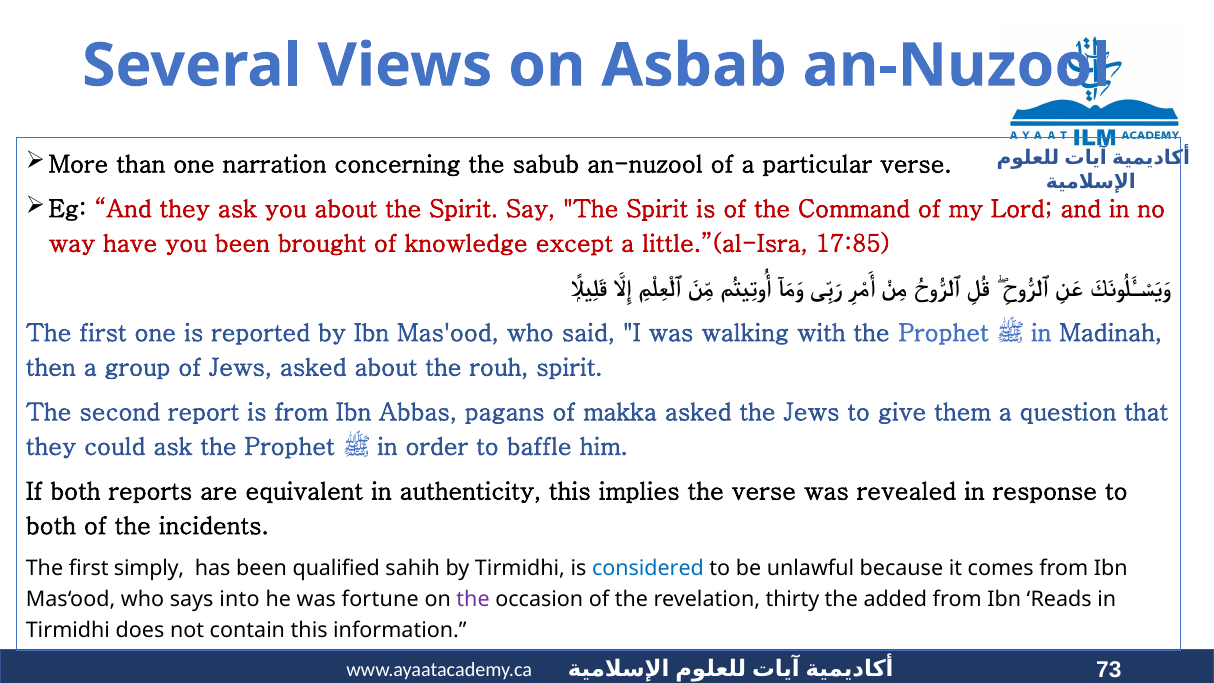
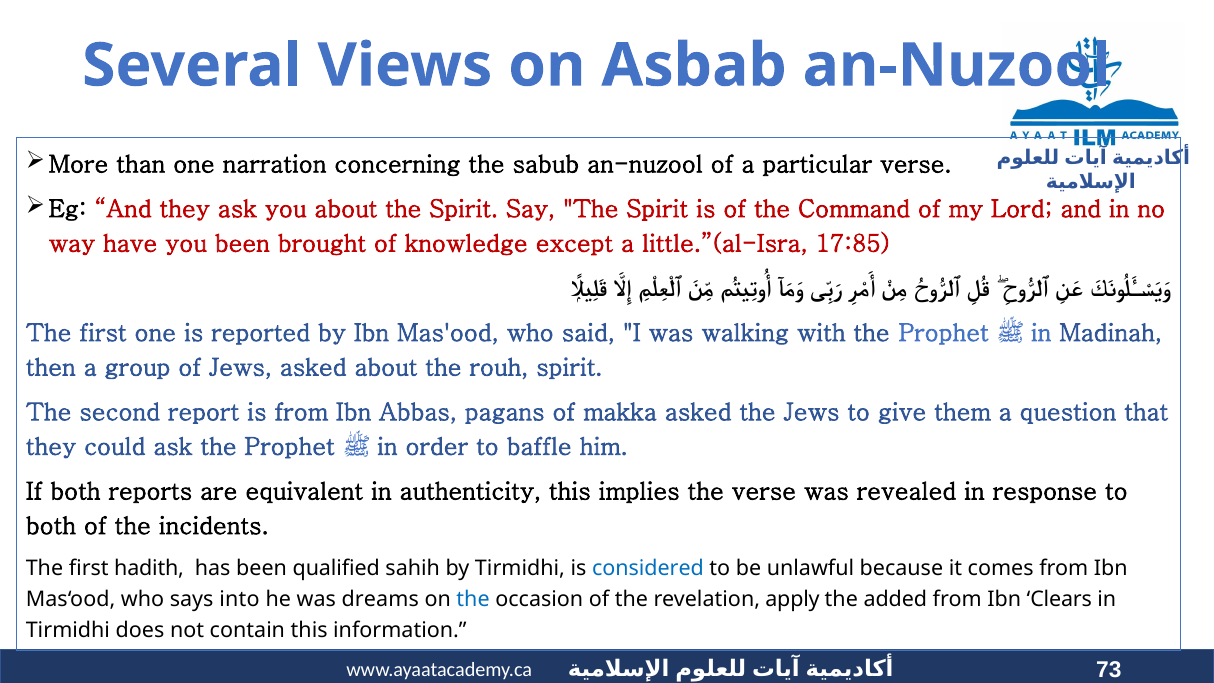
simply: simply -> hadith (149, 568)
fortune: fortune -> dreams (380, 599)
the colour: purple -> blue (473, 599)
thirty: thirty -> apply (792, 599)
Reads: Reads -> Clears (1059, 599)
